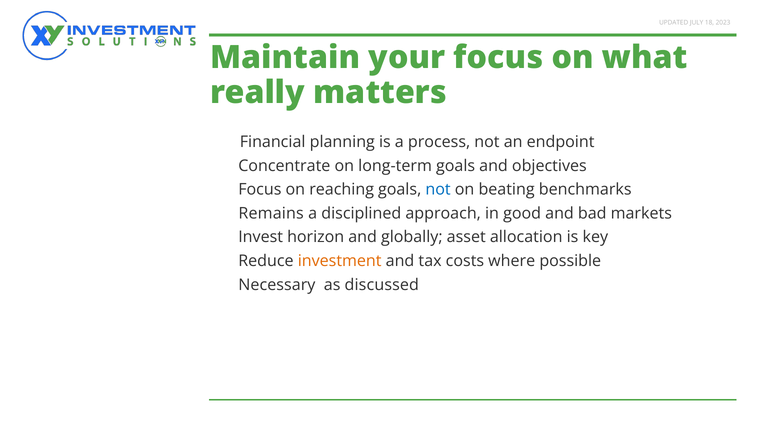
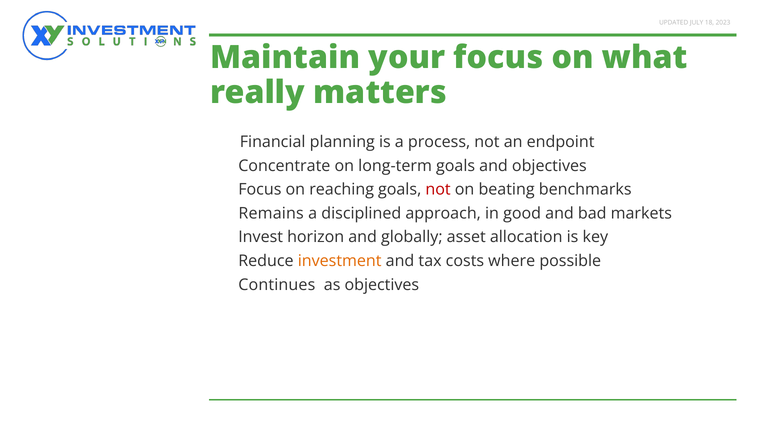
not colour: blue -> red (438, 190)
Necessary: Necessary -> Continues (277, 285)
as discussed: discussed -> objectives (382, 285)
